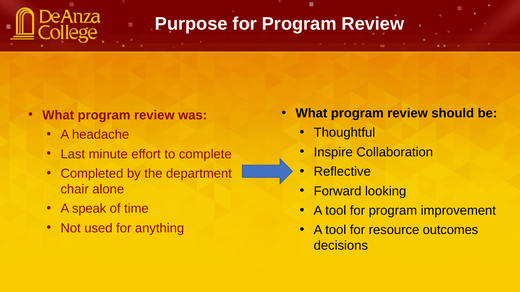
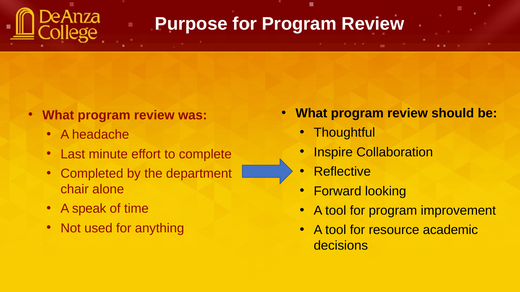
outcomes: outcomes -> academic (450, 230)
